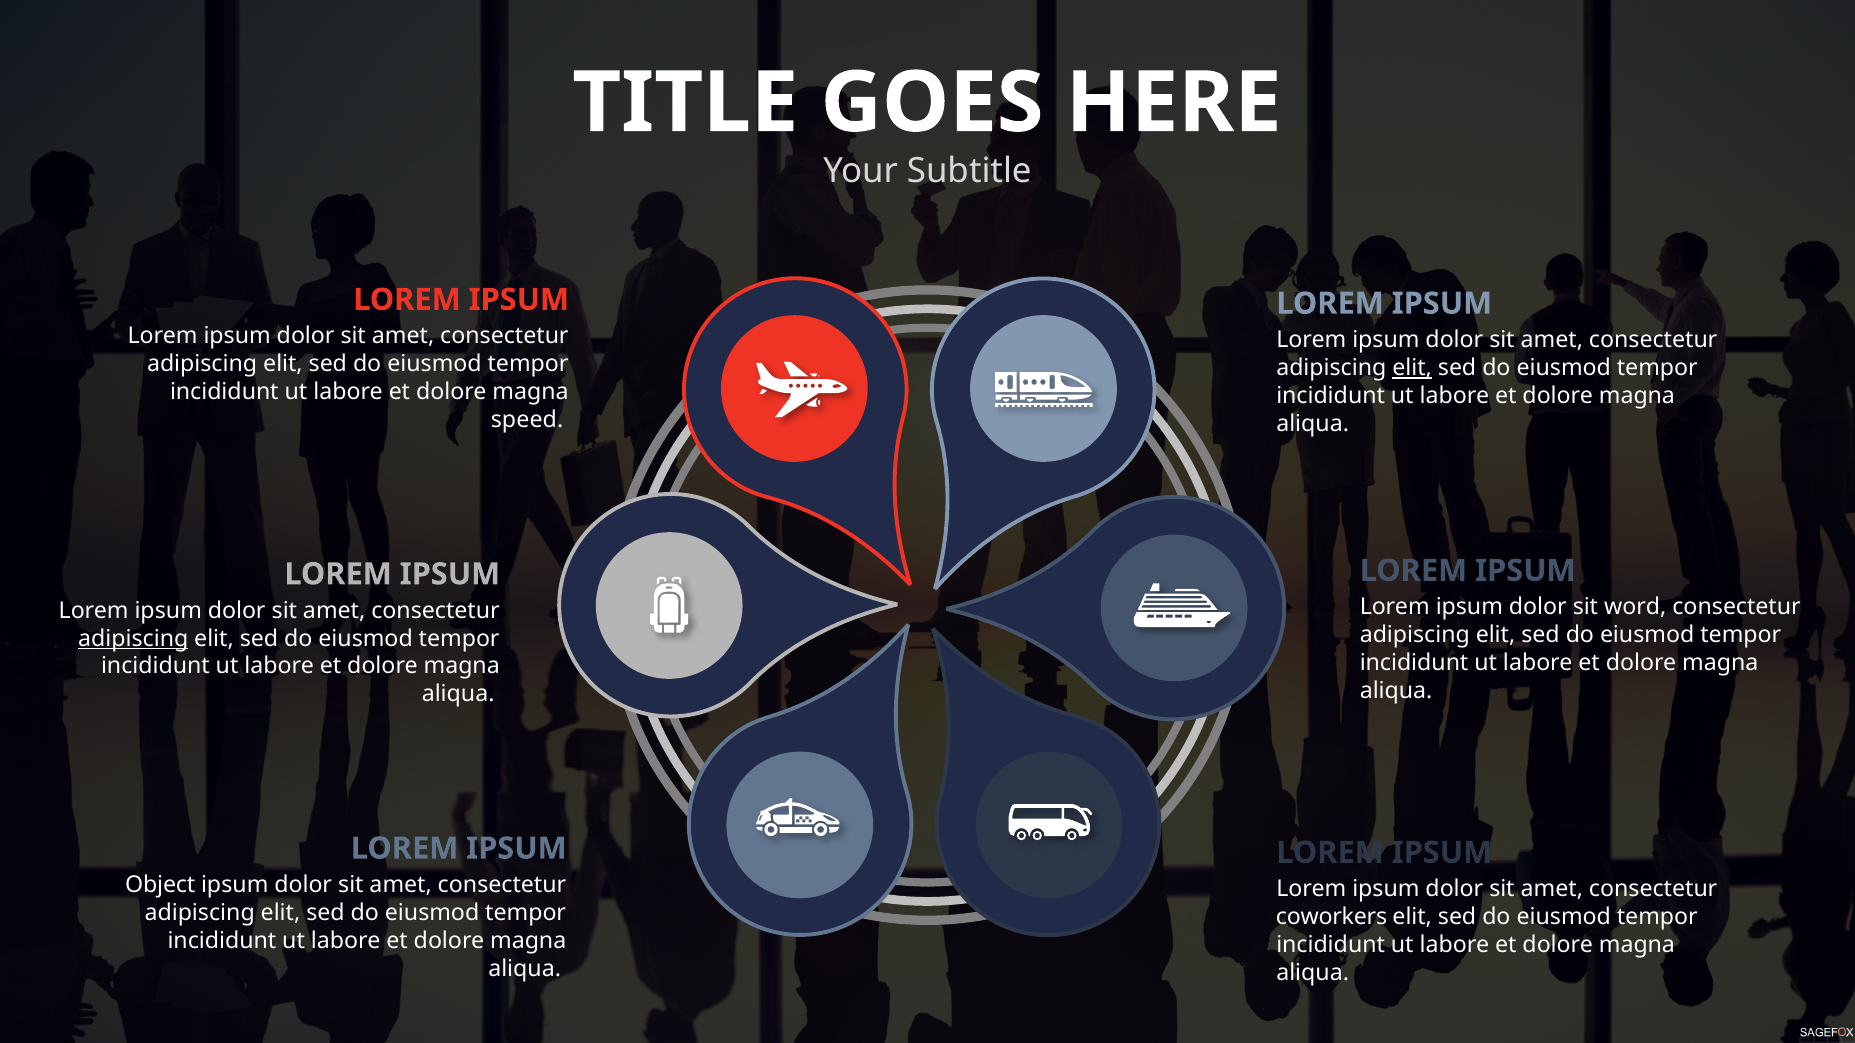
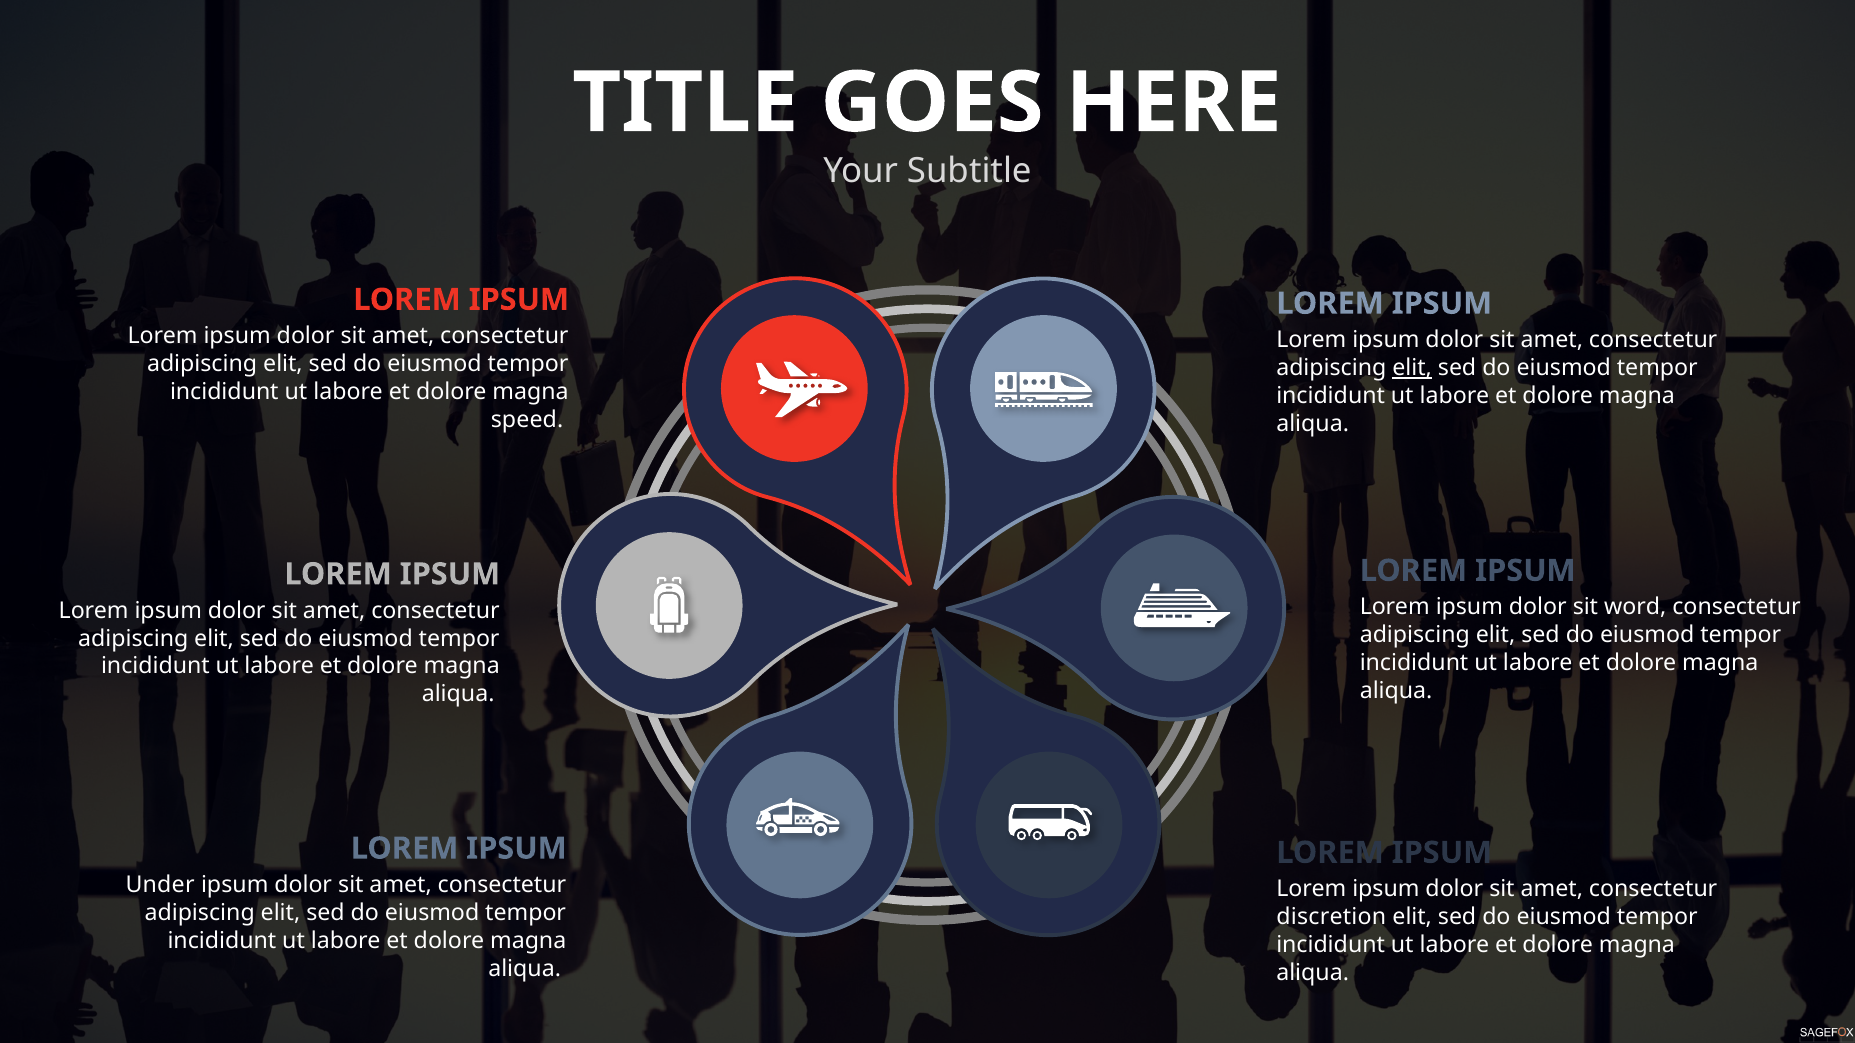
adipiscing underline: present -> none (133, 639)
Object: Object -> Under (160, 885)
coworkers: coworkers -> discretion (1331, 917)
